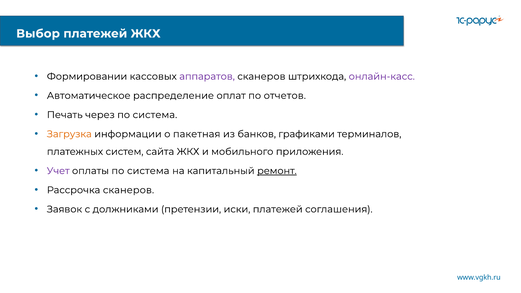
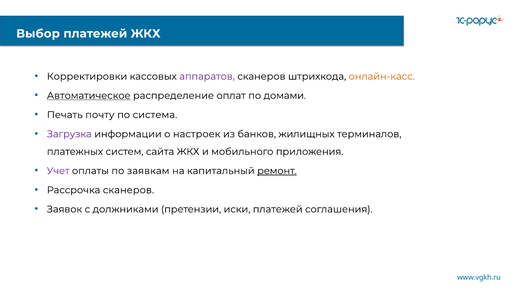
Формировании: Формировании -> Корректировки (87, 76)
онлайн-касс colour: purple -> orange (382, 76)
Автоматическое underline: none -> present (89, 96)
отчетов: отчетов -> домами (285, 96)
через: через -> почту (100, 115)
Загрузка colour: orange -> purple (69, 134)
пакетная: пакетная -> настроек (197, 134)
графиками: графиками -> жилищных (307, 134)
оплаты по система: система -> заявкам (148, 171)
